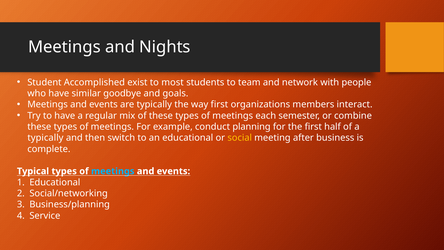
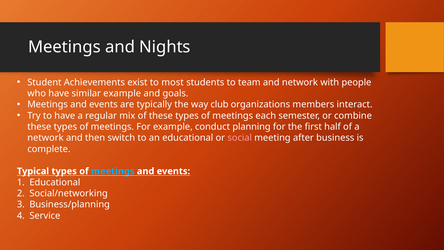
Accomplished: Accomplished -> Achievements (94, 82)
similar goodbye: goodbye -> example (122, 93)
way first: first -> club (220, 104)
typically: typically -> network (45, 138)
social colour: yellow -> pink (240, 138)
